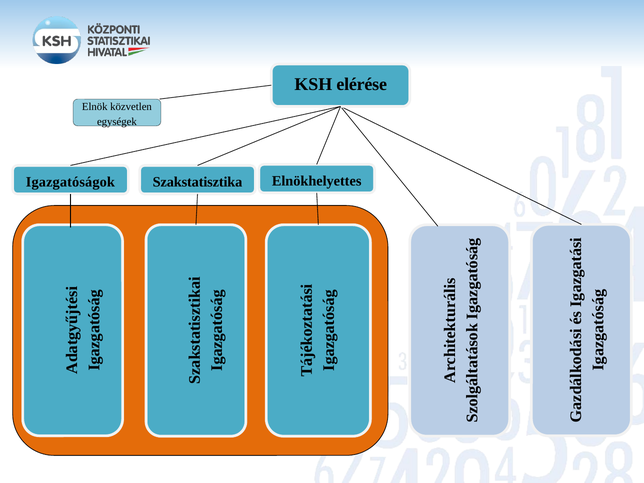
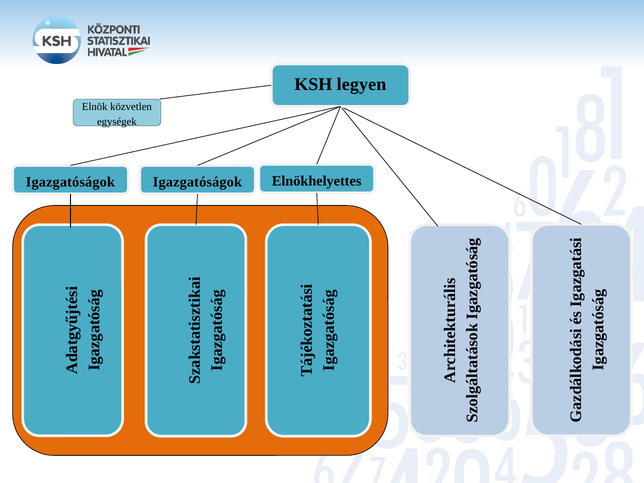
elérése: elérése -> legyen (362, 84)
Szakstatisztika: Szakstatisztika -> Igazgatóságok (197, 182)
